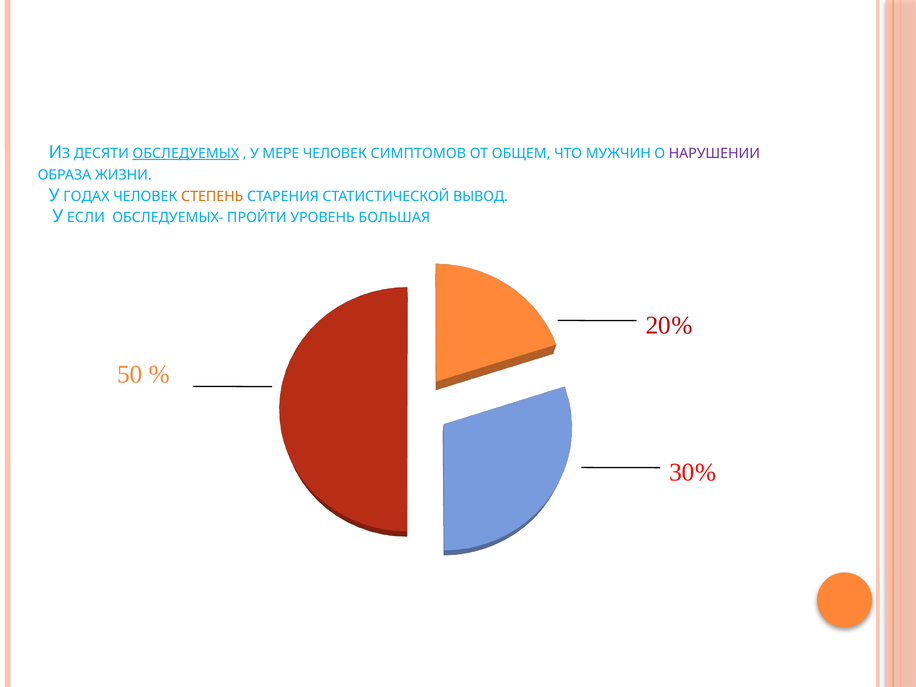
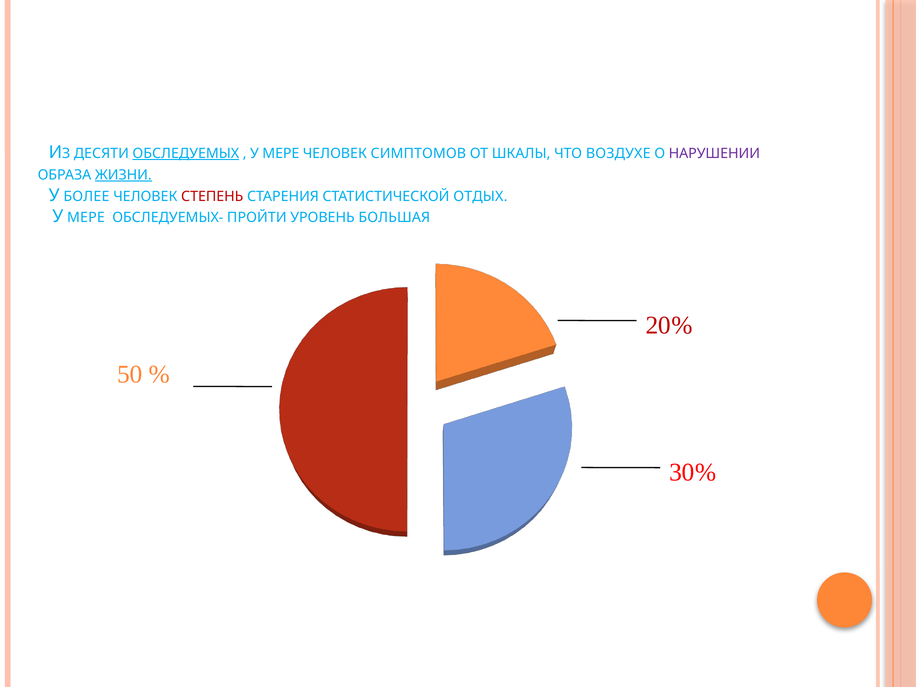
ОБЩЕМ: ОБЩЕМ -> ШКАЛЫ (521, 154)
МУЖЧИН: МУЖЧИН -> ВОЗДУХЕ (618, 154)
ЖИЗНИ underline: none -> present (123, 175)
ГОДАХ: ГОДАХ -> БОЛЕЕ (86, 196)
СТЕПЕНЬ colour: orange -> red (212, 196)
ВЫВОД: ВЫВОД -> ОТДЫХ (480, 196)
ЕСЛИ: ЕСЛИ -> МЕРЕ (86, 218)
